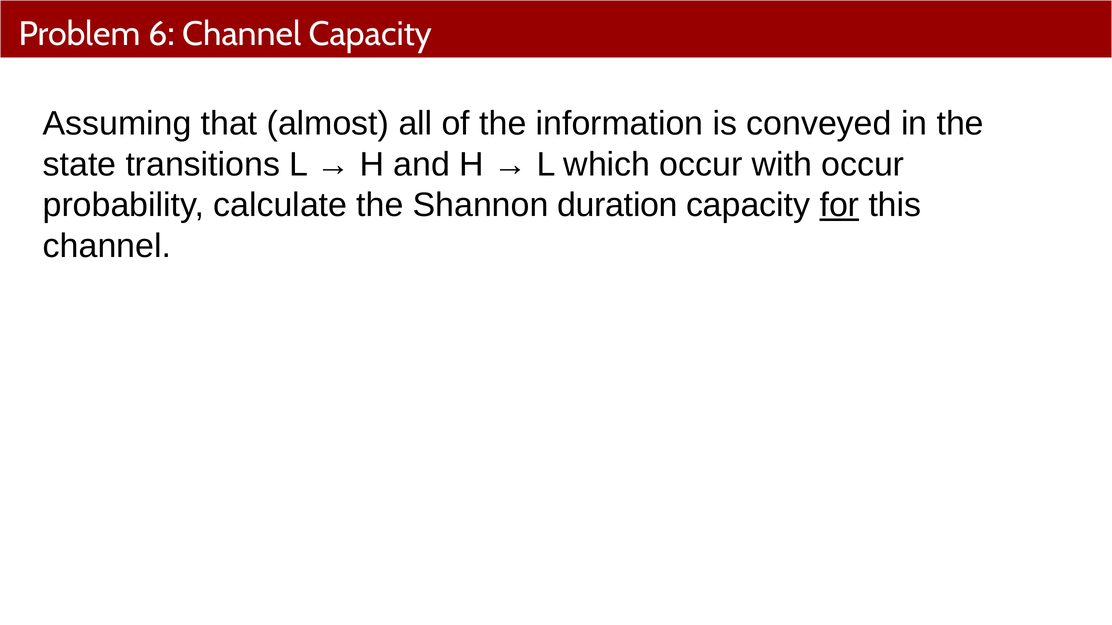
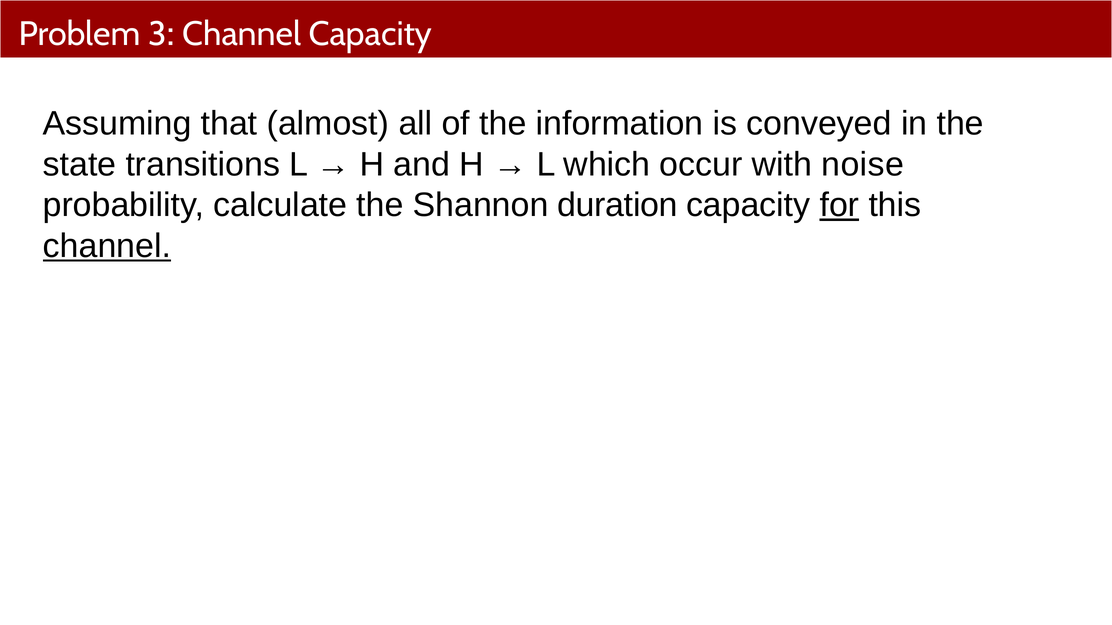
6: 6 -> 3 (161, 34)
with occur: occur -> noise (863, 165)
channel underline: none -> present (107, 246)
